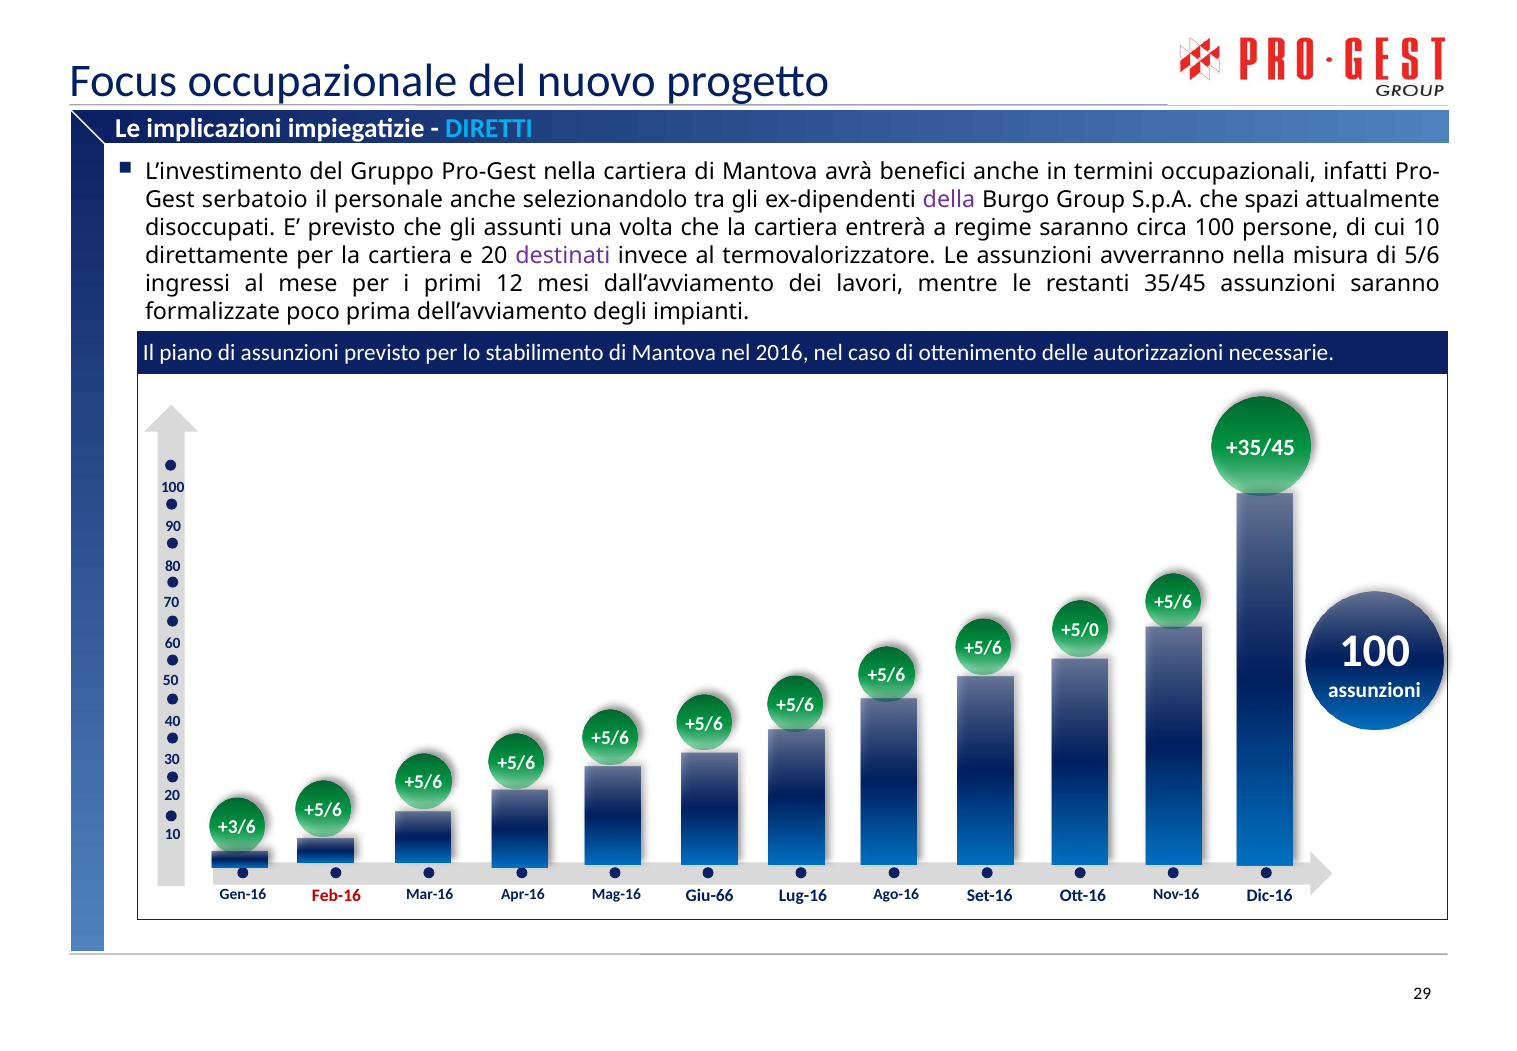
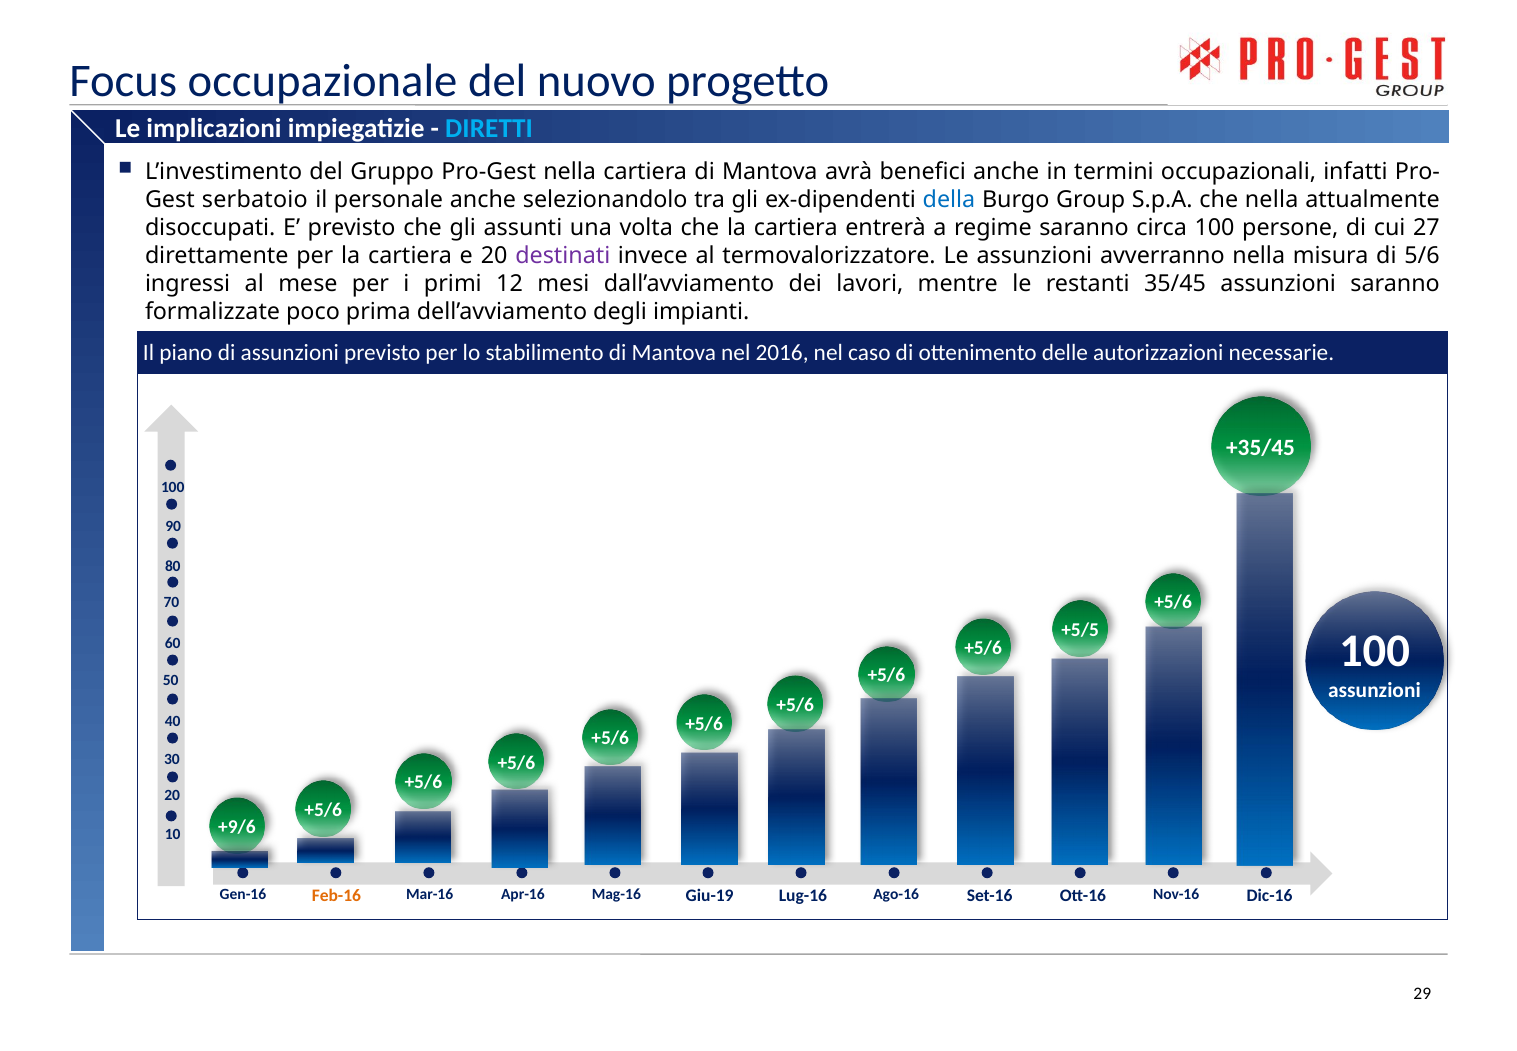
della colour: purple -> blue (949, 200)
che spazi: spazi -> nella (1272, 200)
cui 10: 10 -> 27 (1427, 228)
+5/0: +5/0 -> +5/5 (1080, 629)
+3/6: +3/6 -> +9/6 (237, 826)
Feb-16 colour: red -> orange (336, 895)
Giu-66: Giu-66 -> Giu-19 (710, 895)
